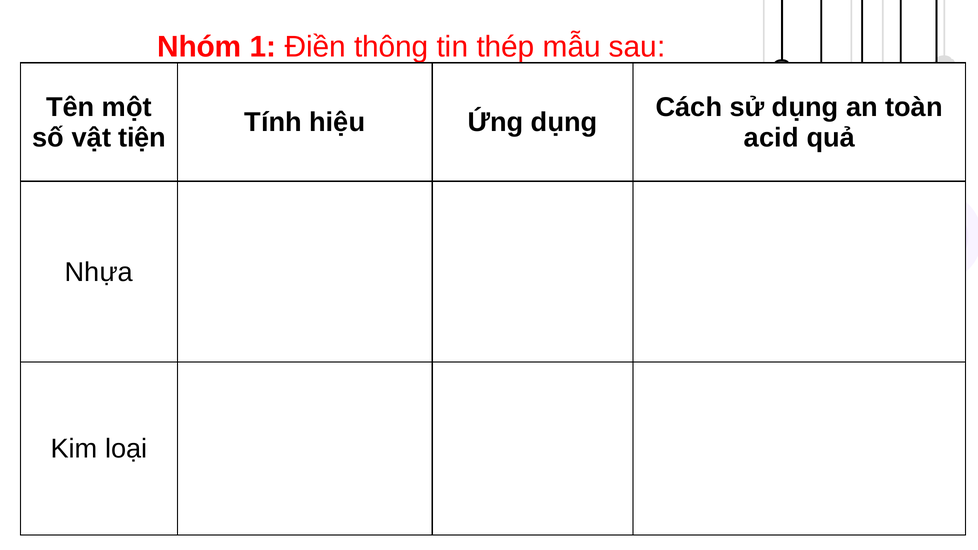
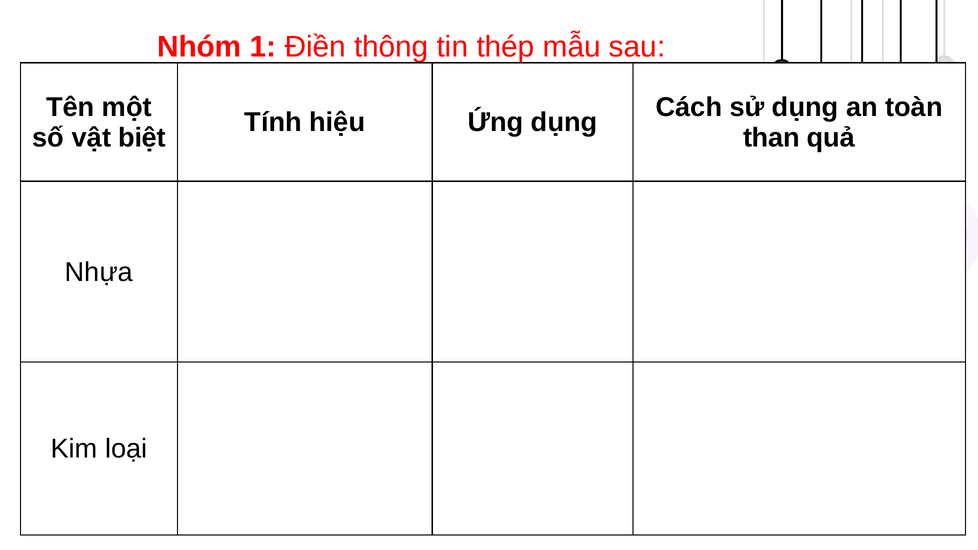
tiện: tiện -> biệt (142, 138)
acid: acid -> than (771, 138)
